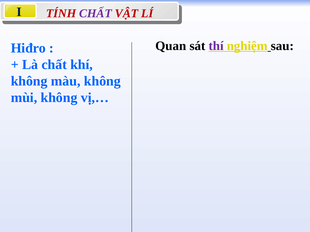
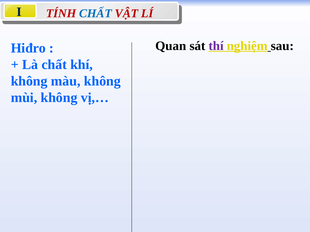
CHẤT colour: purple -> blue (95, 14)
